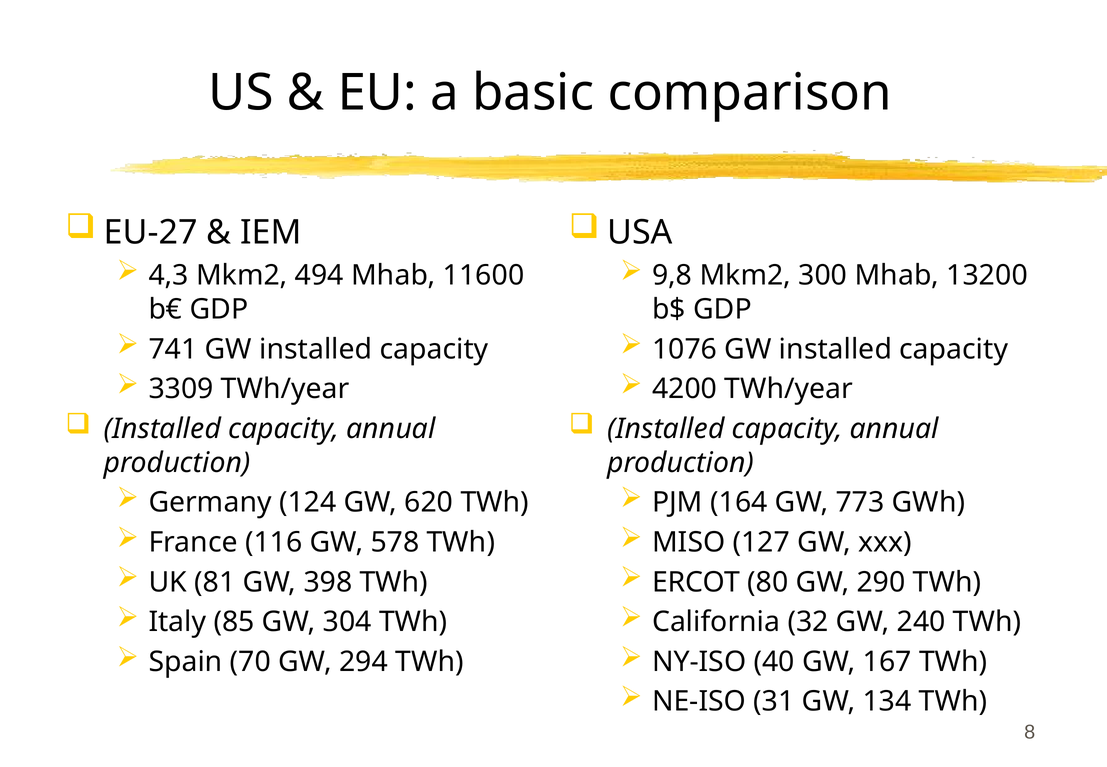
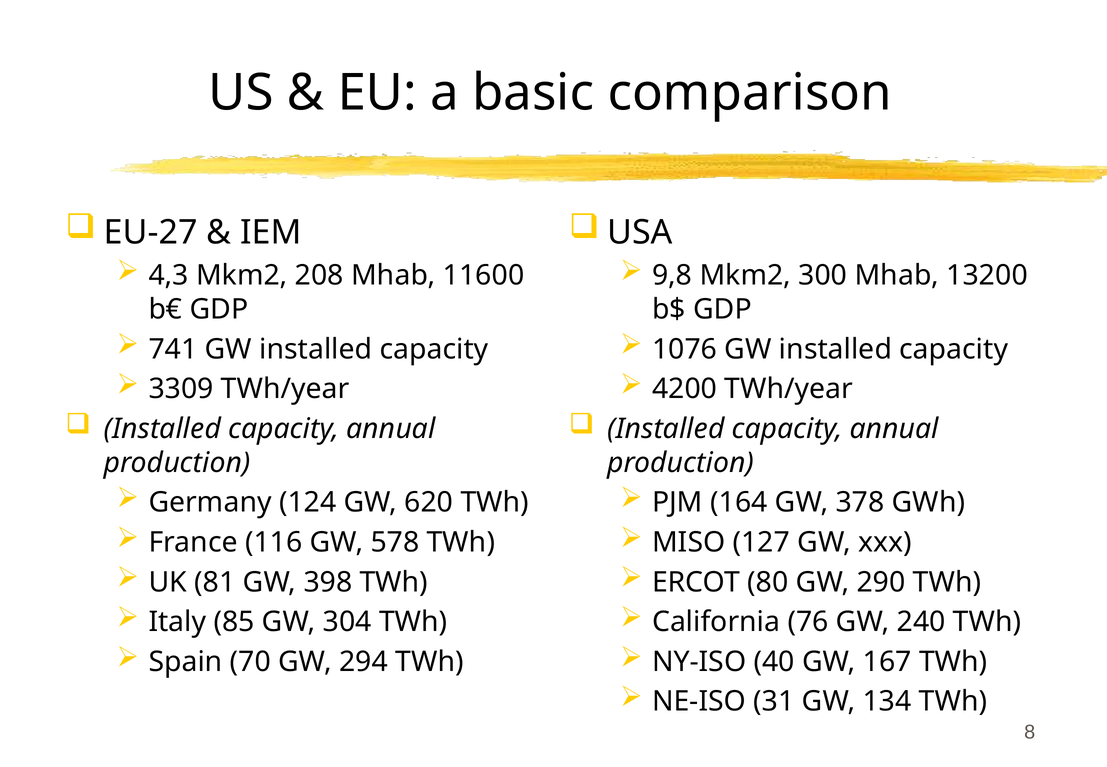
494: 494 -> 208 (319, 275)
773: 773 -> 378 (860, 502)
32: 32 -> 76 (808, 621)
